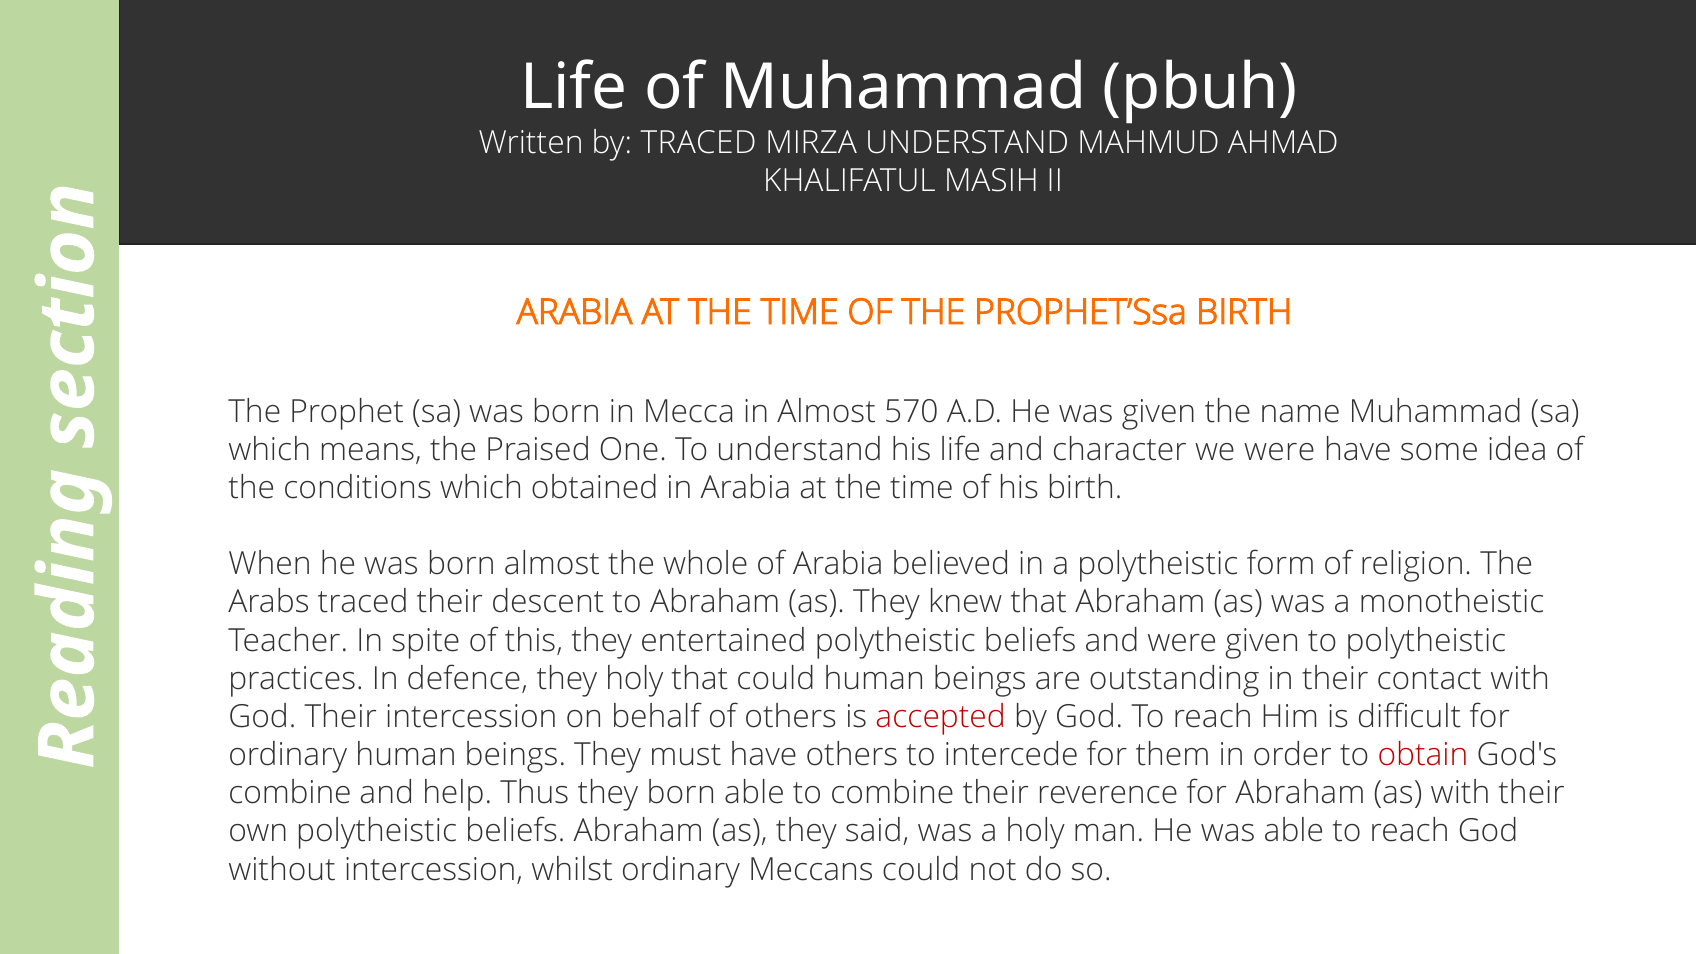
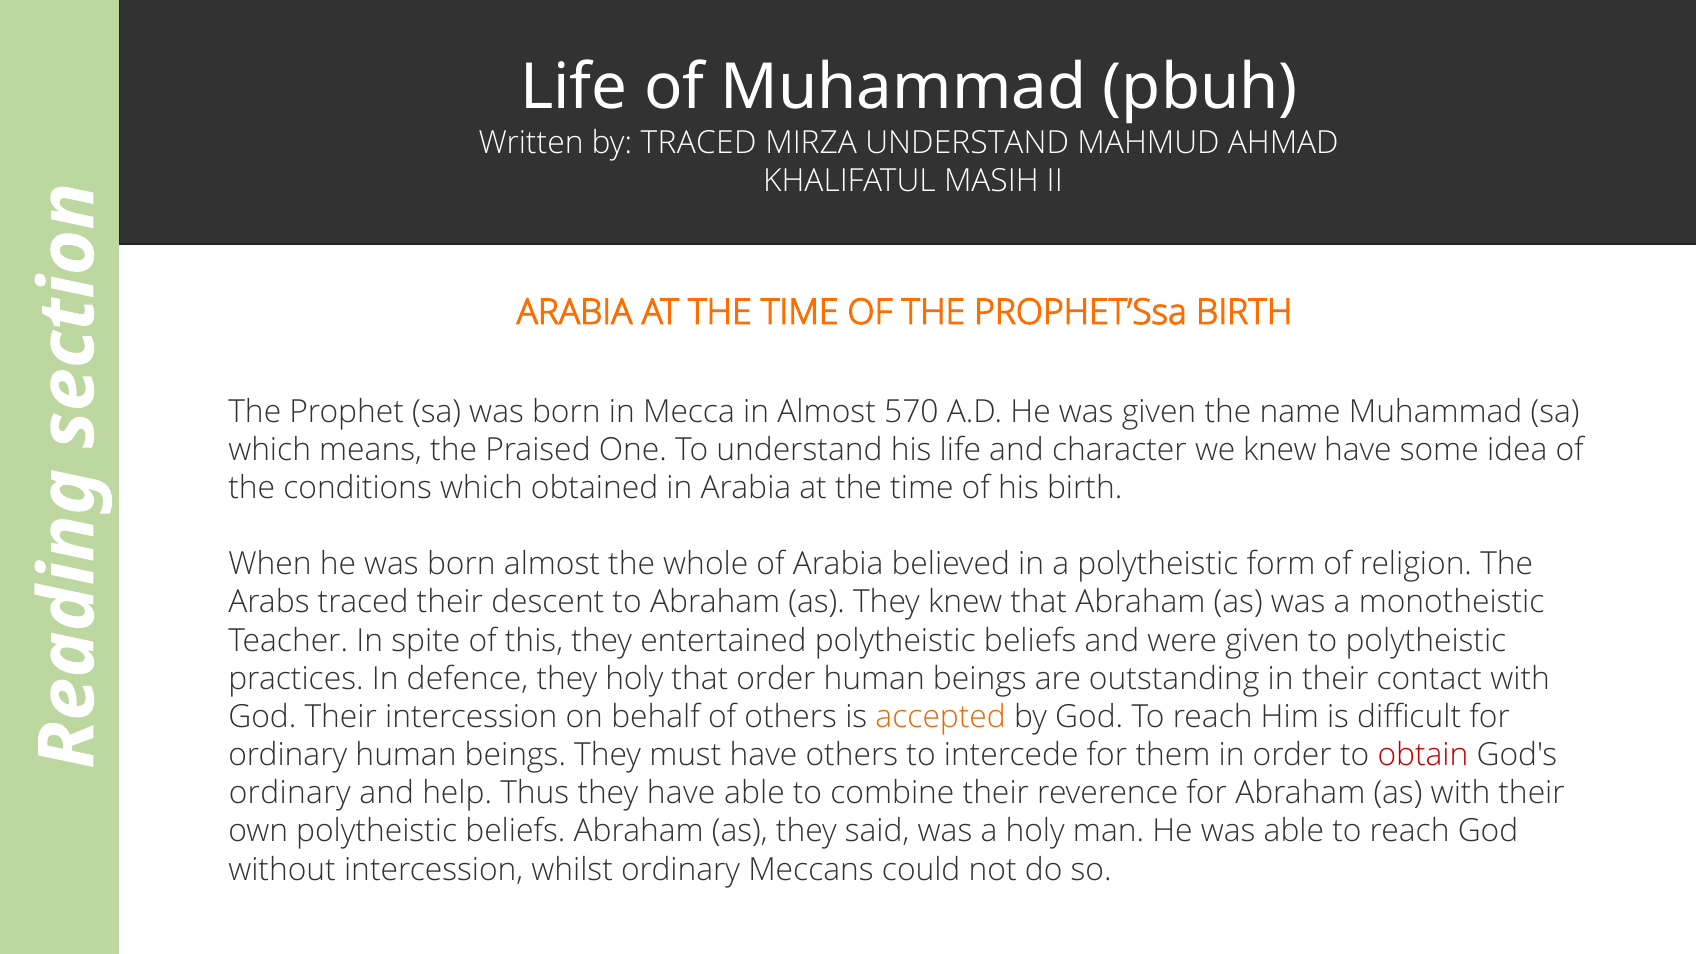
we were: were -> knew (1280, 450)
that could: could -> order (776, 679)
accepted colour: red -> orange (941, 717)
combine: combine -> ordinary (290, 793)
they born: born -> have (681, 793)
